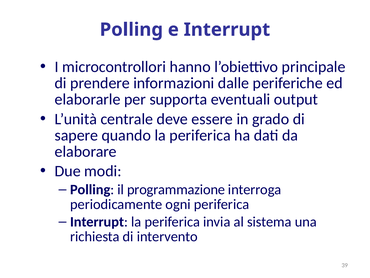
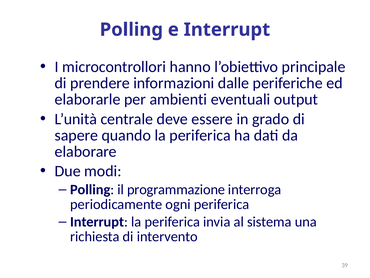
supporta: supporta -> ambienti (178, 99)
